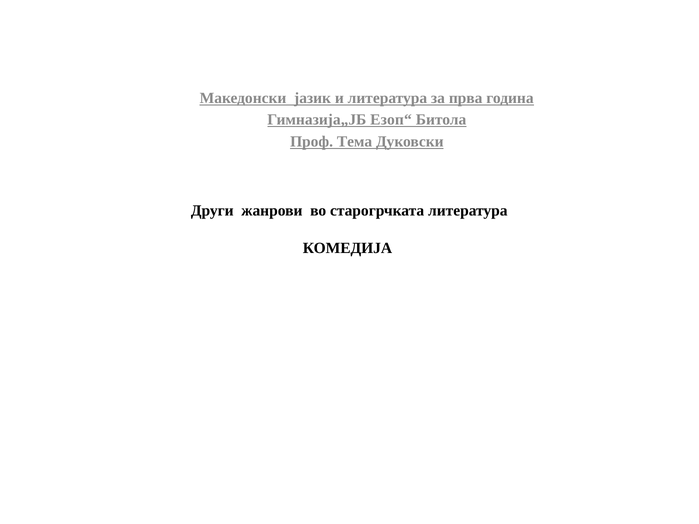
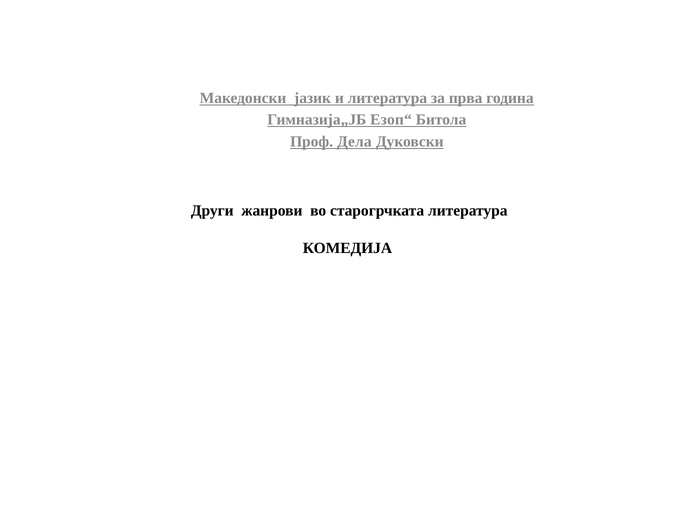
Тема: Тема -> Дела (354, 142)
